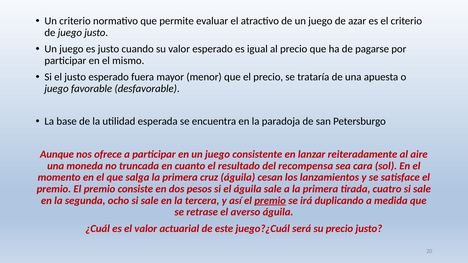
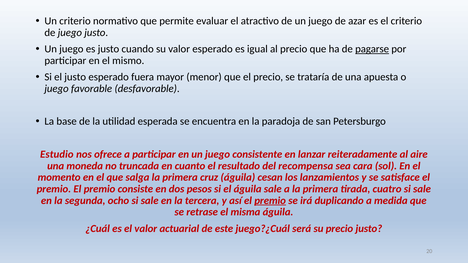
pagarse underline: none -> present (372, 49)
Aunque: Aunque -> Estudio (57, 154)
averso: averso -> misma (245, 212)
